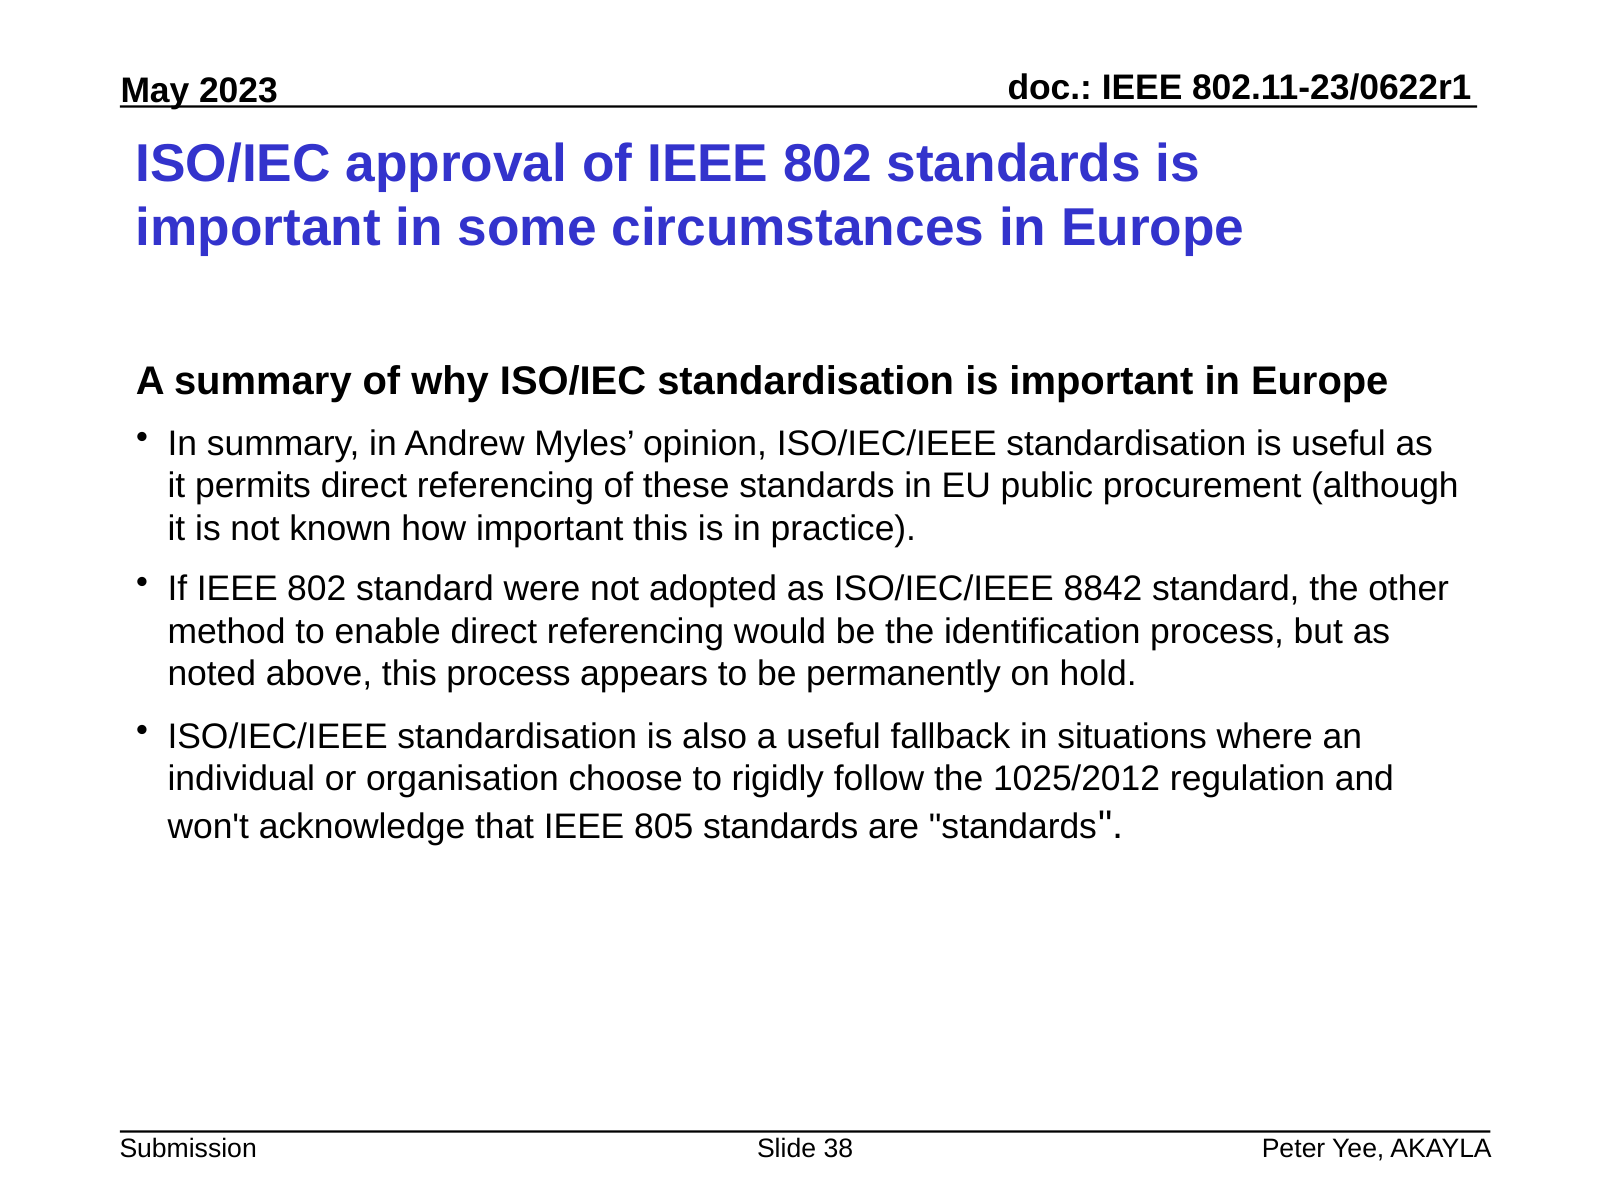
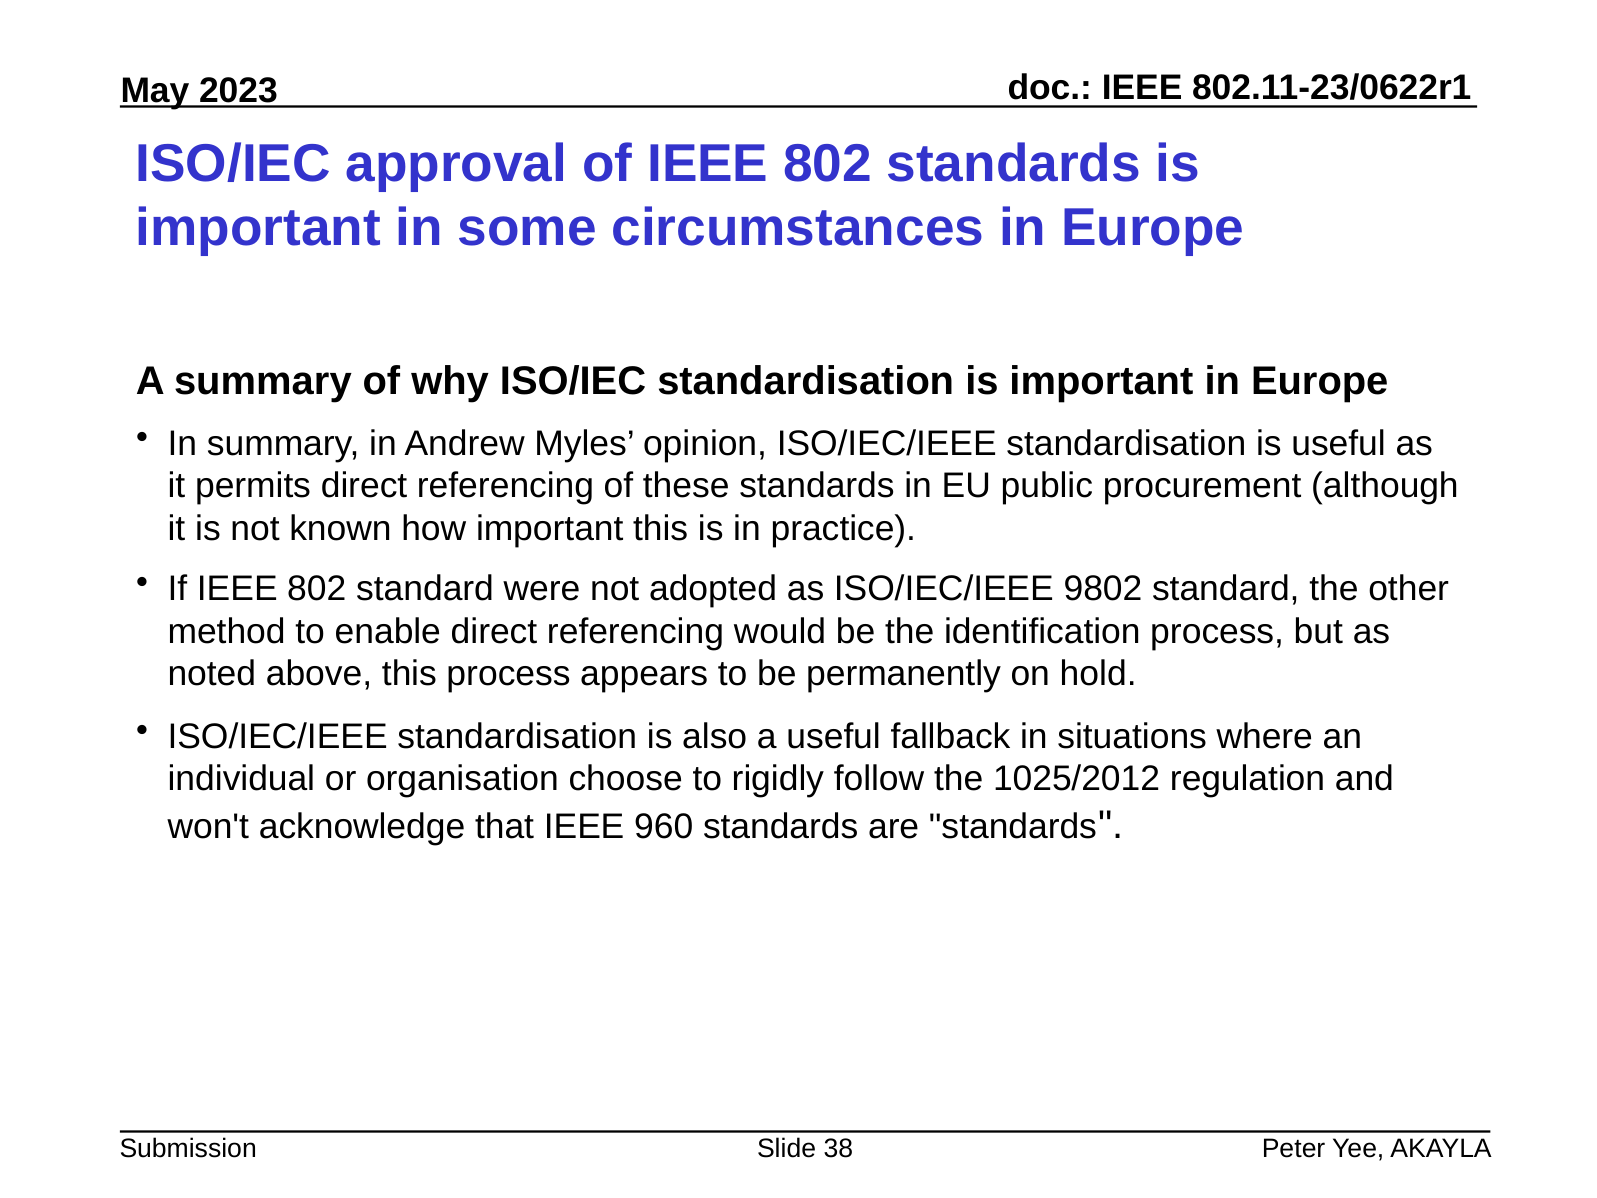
8842: 8842 -> 9802 (1103, 589)
805: 805 -> 960 (664, 826)
